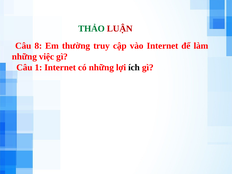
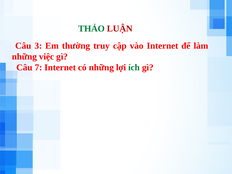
8: 8 -> 3 (38, 46)
1: 1 -> 7 (38, 68)
ích colour: black -> green (134, 68)
